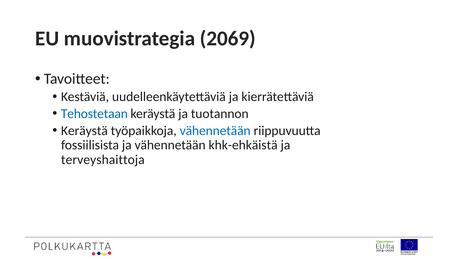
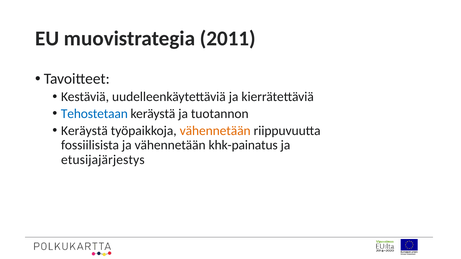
2069: 2069 -> 2011 (228, 39)
vähennetään colour: blue -> orange (215, 131)
khk-ehkäistä: khk-ehkäistä -> khk-painatus (243, 145)
terveyshaittoja: terveyshaittoja -> etusijajärjestys (103, 160)
